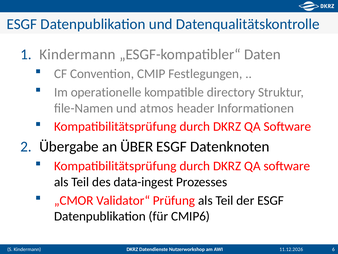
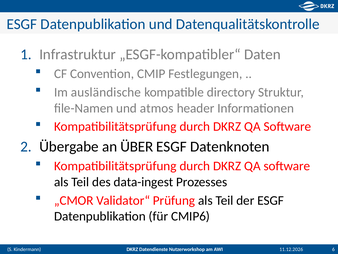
Kindermann: Kindermann -> Infrastruktur (78, 54)
operationelle: operationelle -> ausländische (106, 92)
